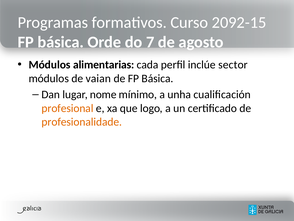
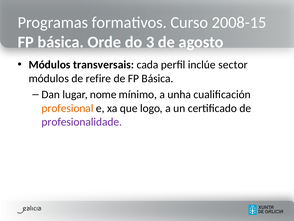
2092-15: 2092-15 -> 2008-15 (239, 22)
7: 7 -> 3 (150, 42)
alimentarias: alimentarias -> transversais (104, 65)
vaian: vaian -> refire (98, 78)
profesionalidade colour: orange -> purple (82, 122)
